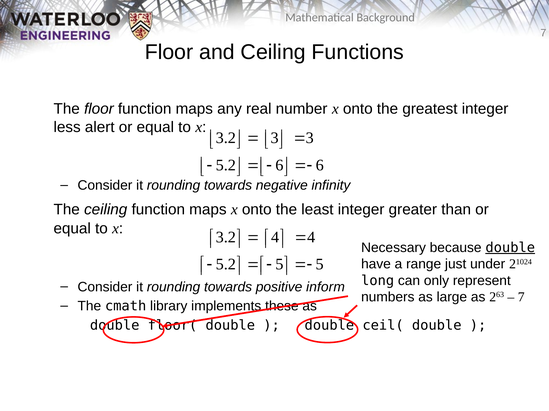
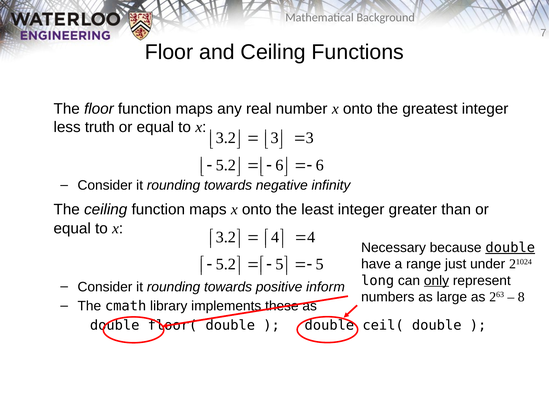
alert: alert -> truth (100, 127)
only underline: none -> present (436, 281)
7: 7 -> 8 (521, 297)
